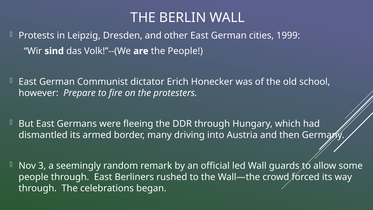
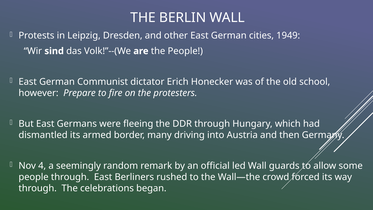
1999: 1999 -> 1949 (288, 36)
3: 3 -> 4 (42, 166)
